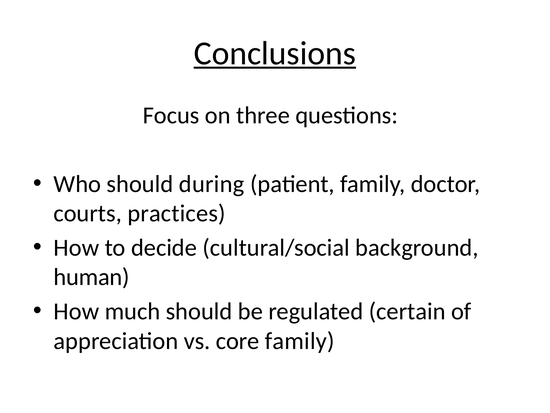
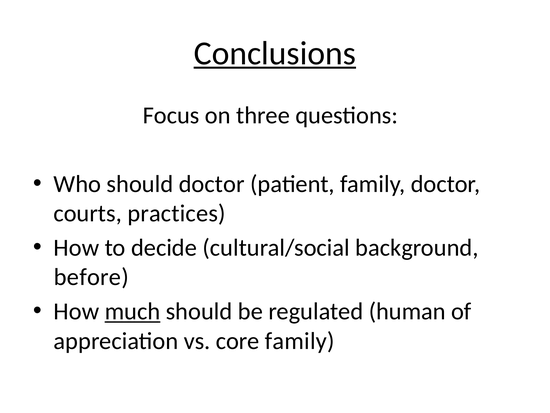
should during: during -> doctor (212, 184)
human: human -> before (91, 277)
much underline: none -> present (132, 311)
certain: certain -> human (407, 311)
